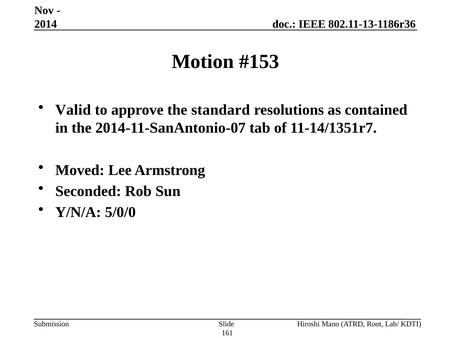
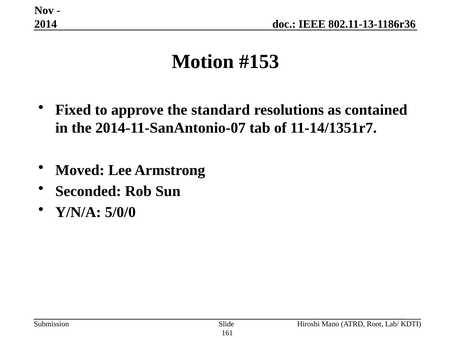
Valid: Valid -> Fixed (73, 110)
